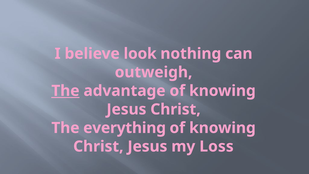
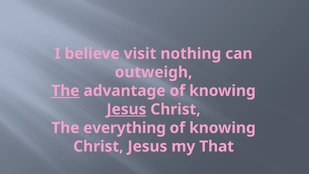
look: look -> visit (140, 54)
Jesus underline: none -> present (126, 109)
Loss: Loss -> That (217, 146)
